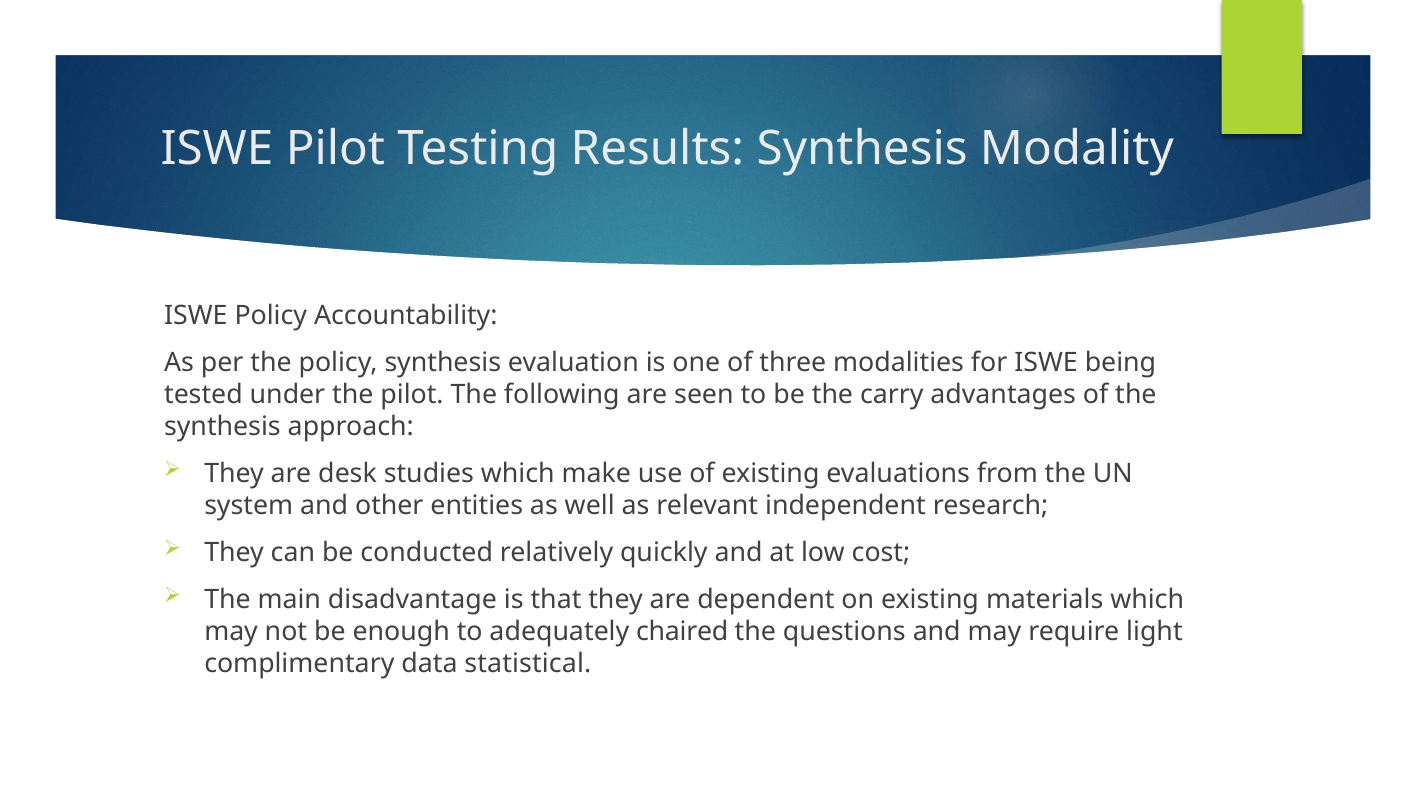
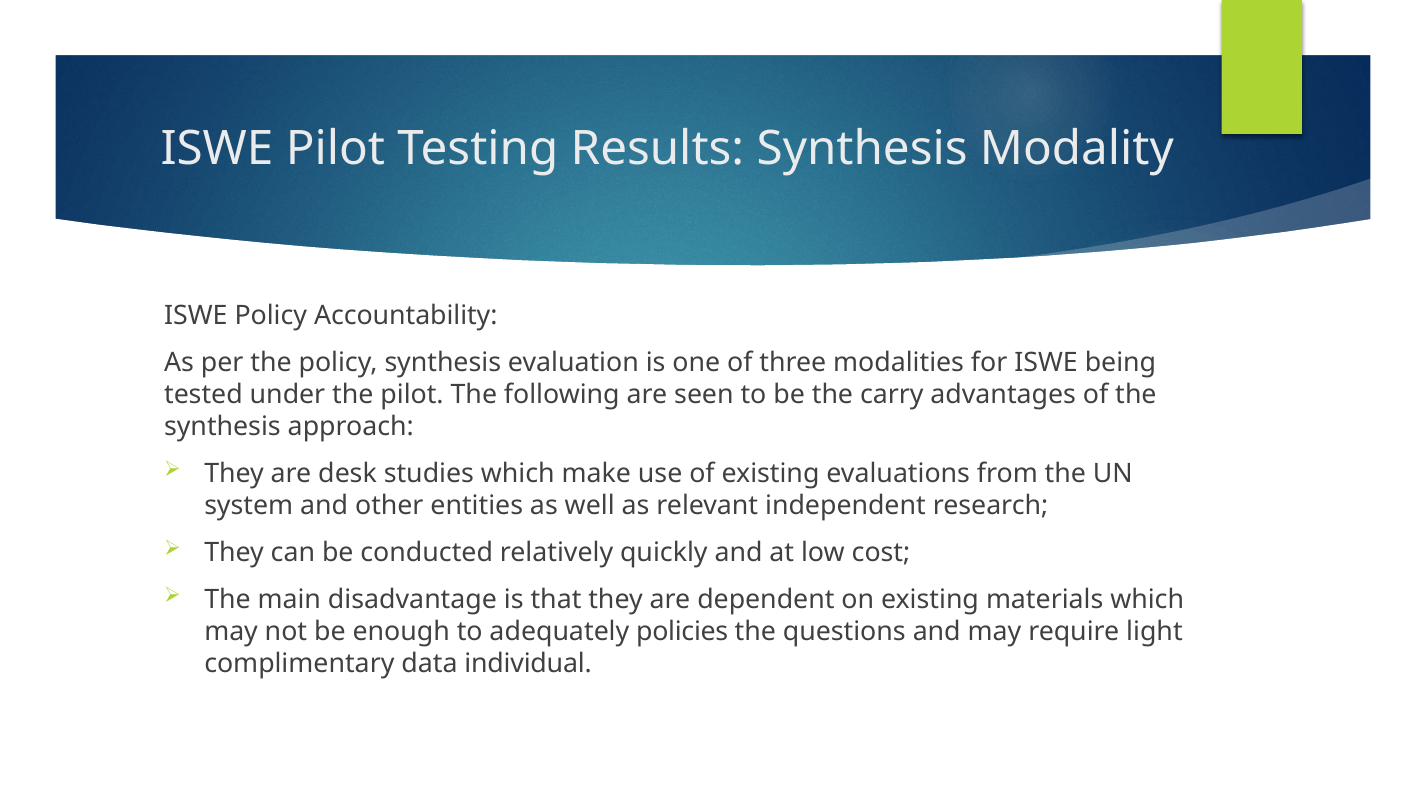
chaired: chaired -> policies (682, 632)
statistical: statistical -> individual (528, 664)
